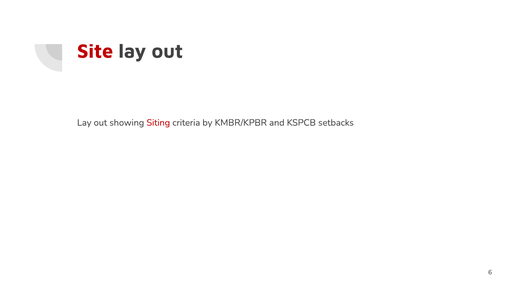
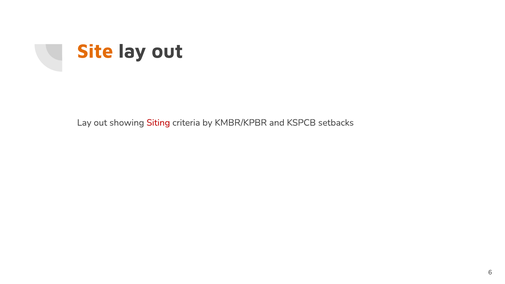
Site colour: red -> orange (95, 51)
